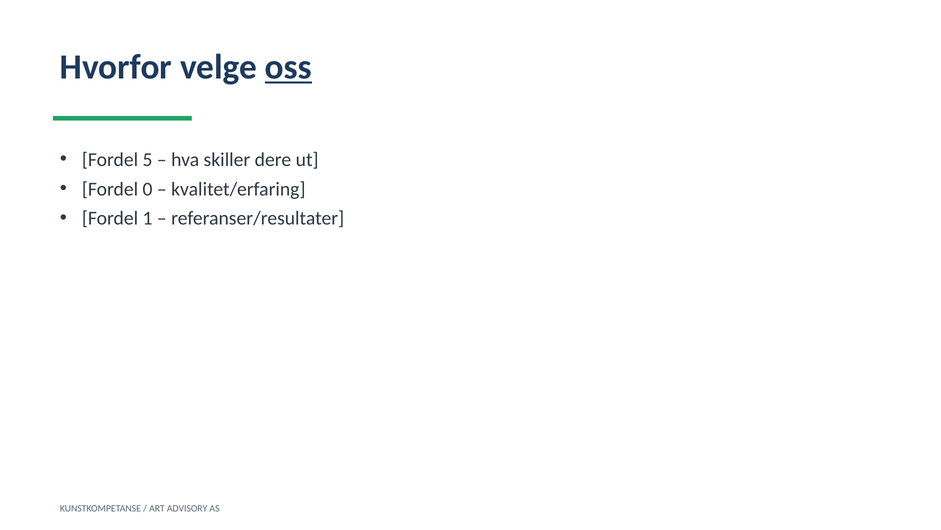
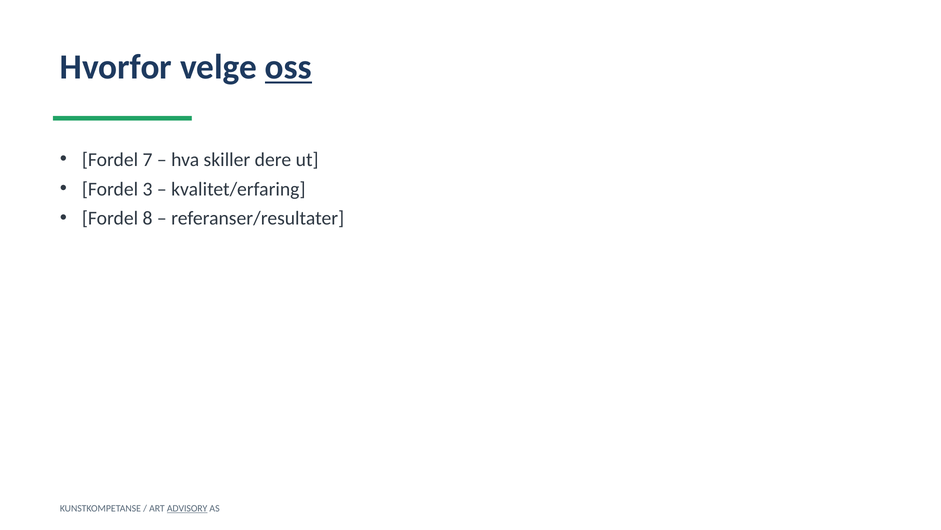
5: 5 -> 7 (148, 159)
0: 0 -> 3 (148, 189)
1: 1 -> 8 (148, 218)
ADVISORY underline: none -> present (187, 508)
